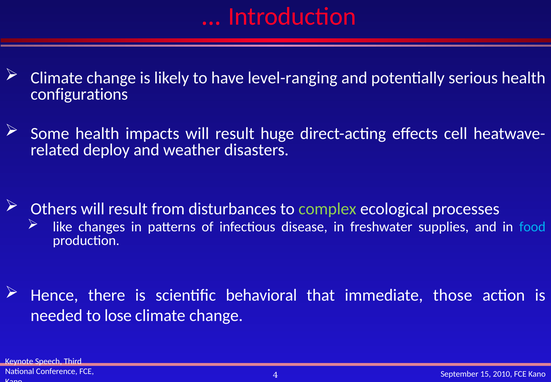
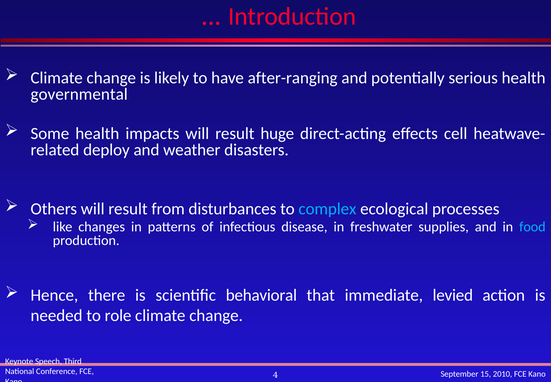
level-ranging: level-ranging -> after-ranging (293, 78)
configurations: configurations -> governmental (79, 94)
complex colour: light green -> light blue (327, 209)
those: those -> levied (453, 295)
lose: lose -> role (118, 315)
